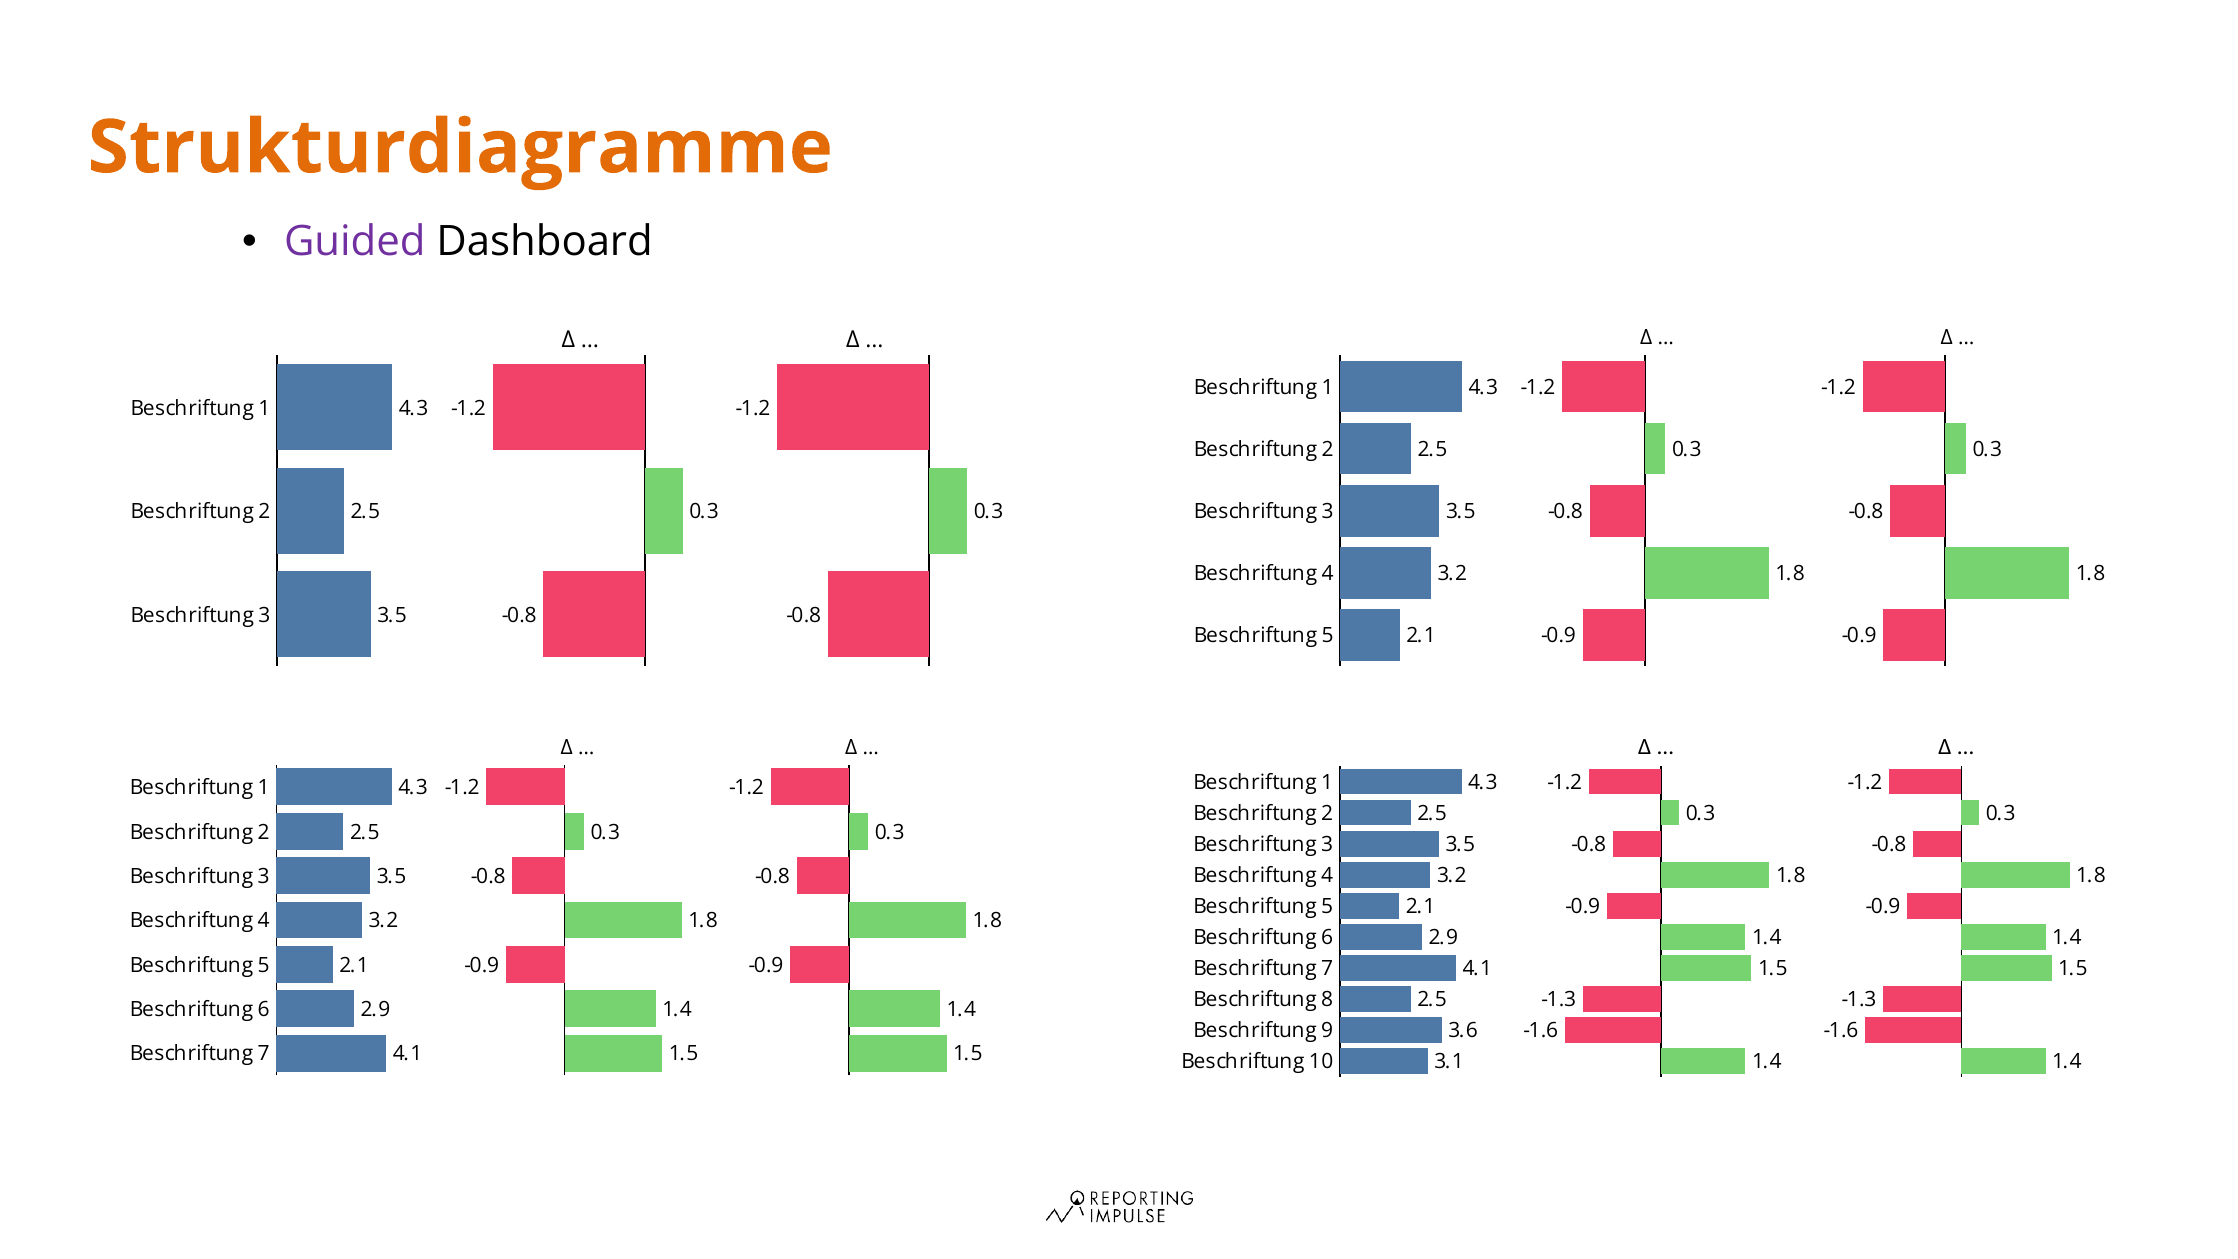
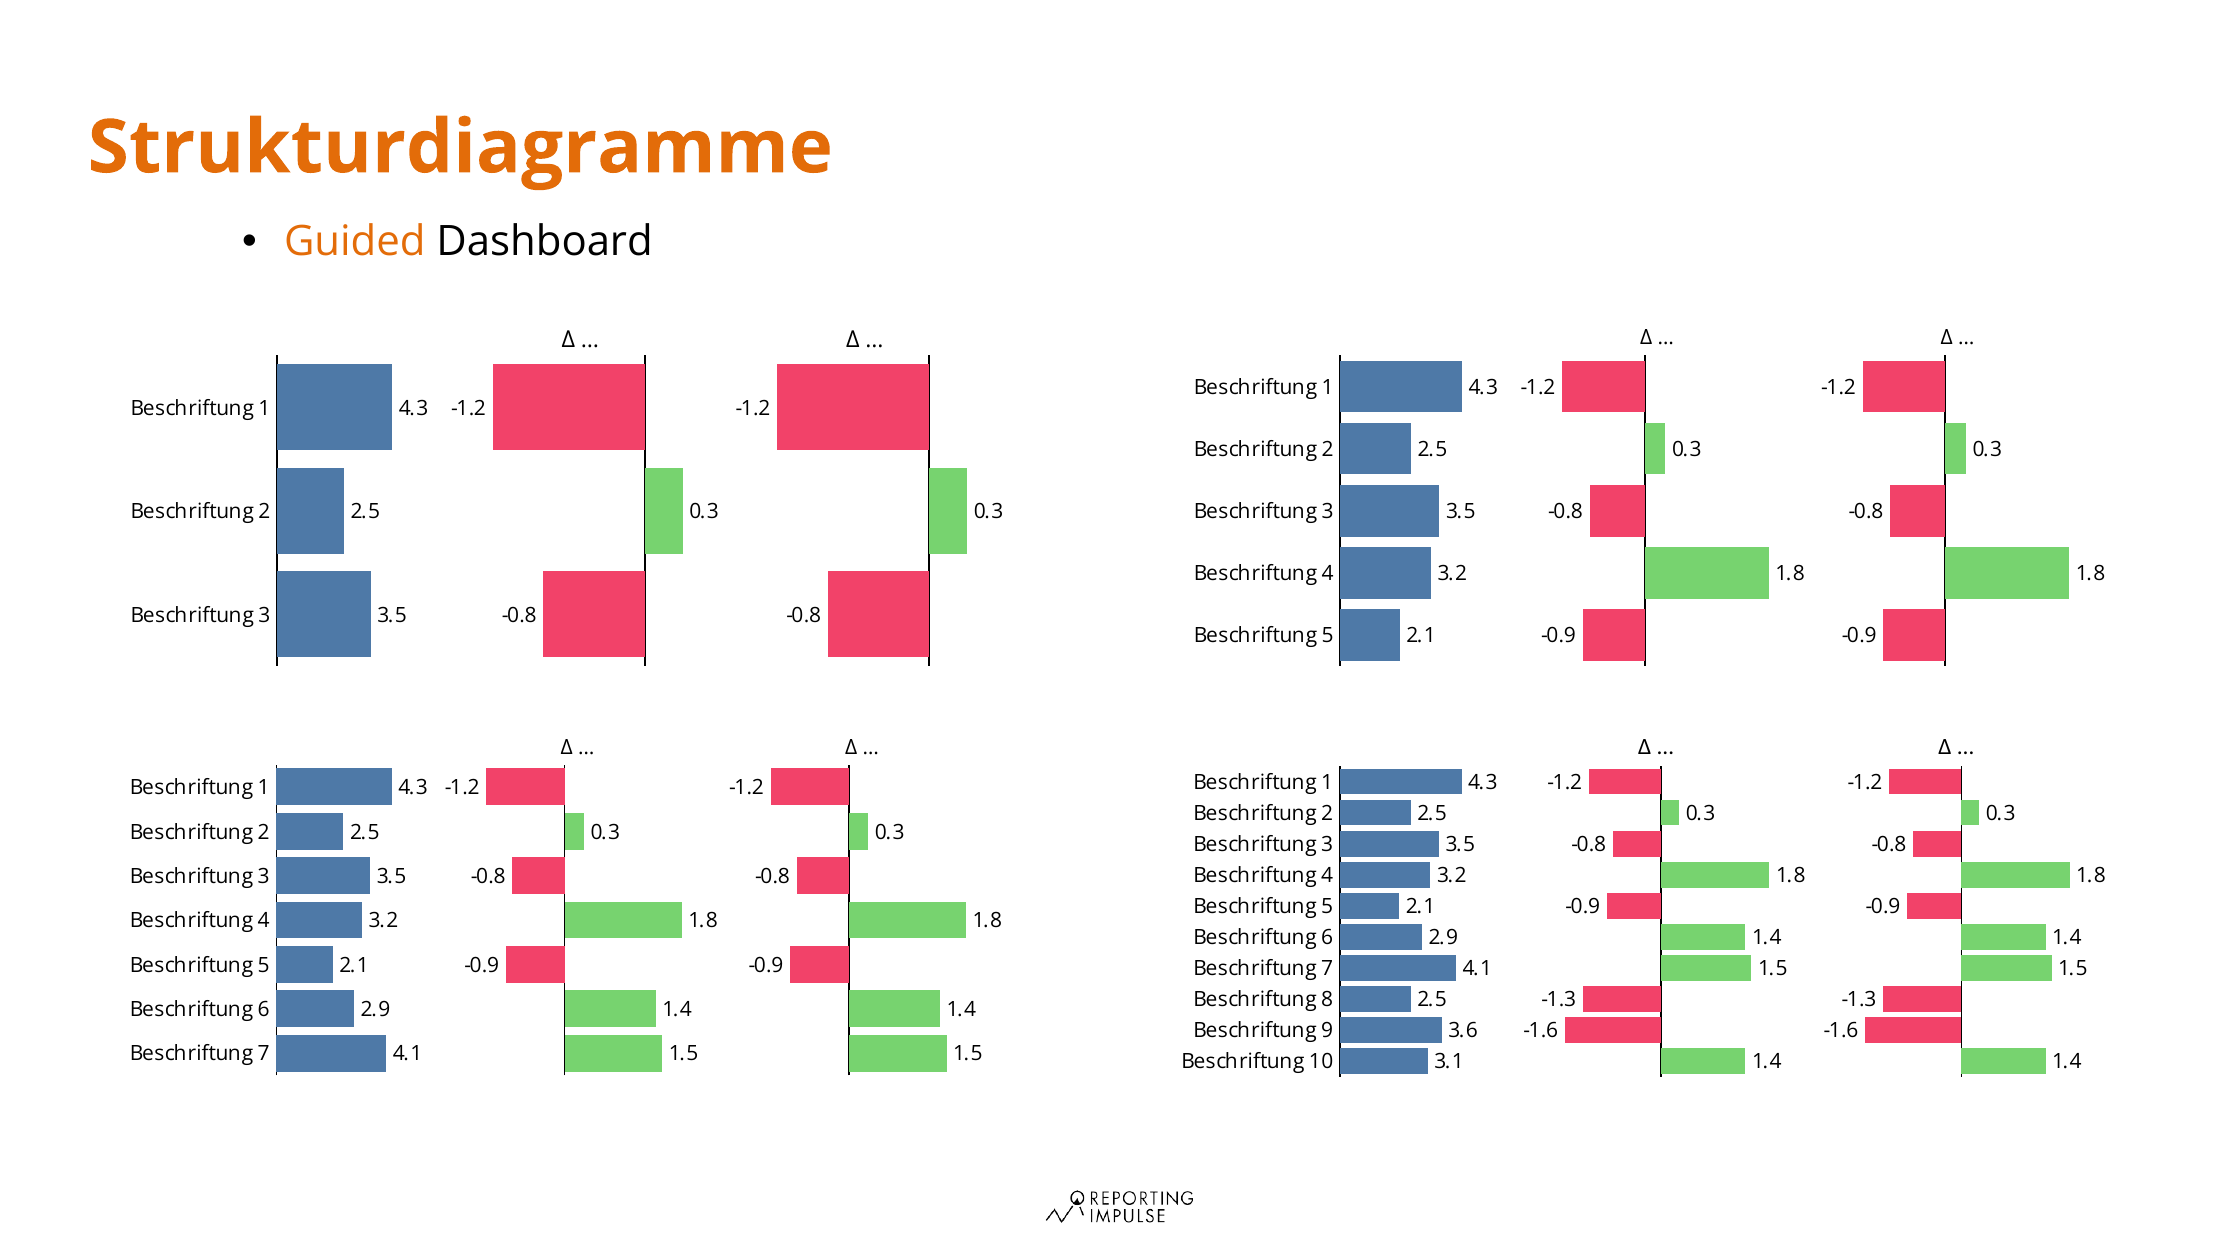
Guided colour: purple -> orange (355, 242)
